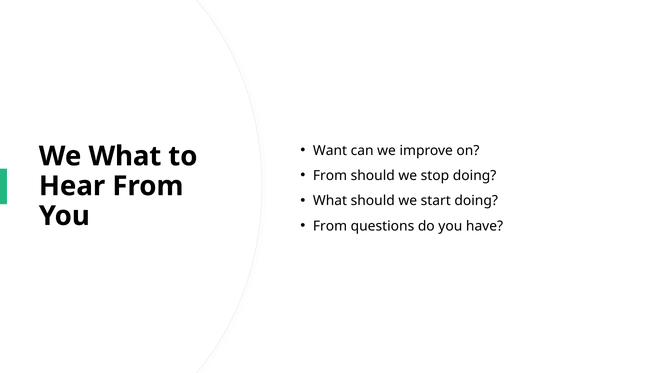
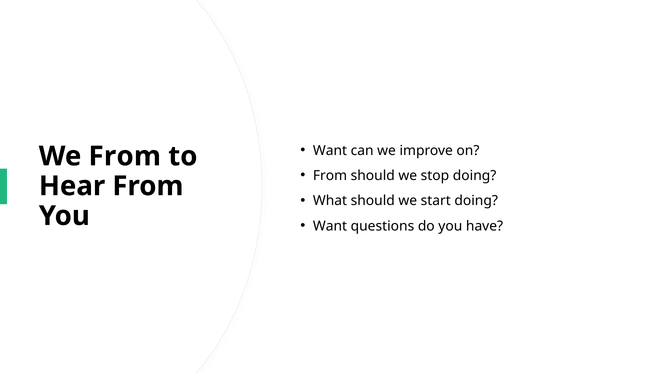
We What: What -> From (125, 156)
From: From -> Want (330, 226)
